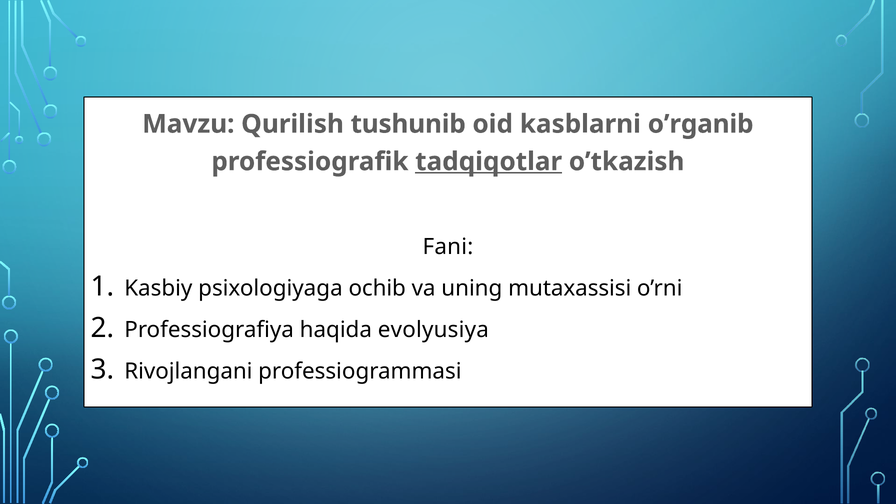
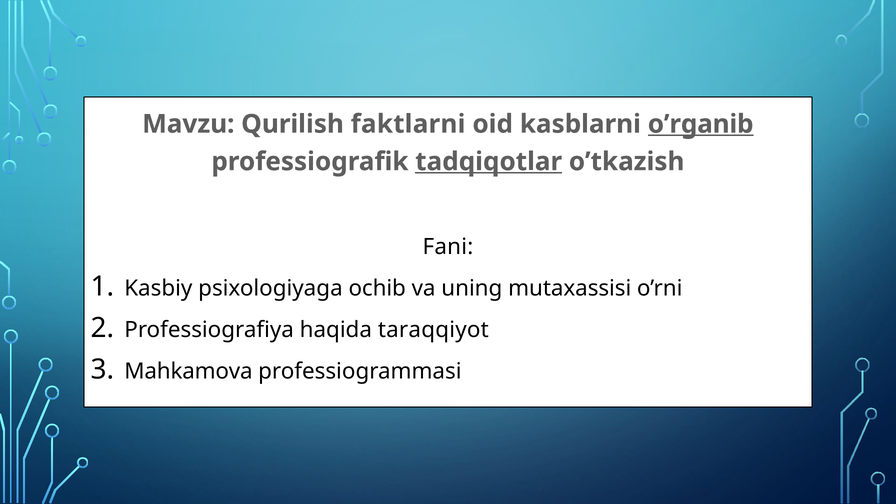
tushunib: tushunib -> faktlarni (408, 124)
o’rganib underline: none -> present (701, 124)
evolyusiya: evolyusiya -> taraqqiyot (433, 330)
Rivojlangani: Rivojlangani -> Mahkamova (188, 372)
